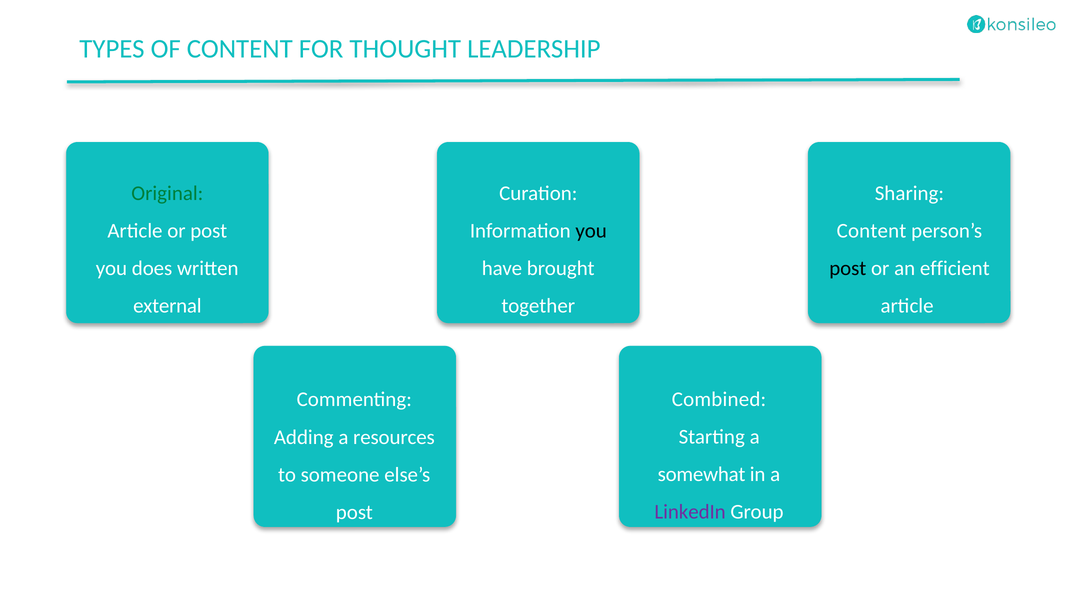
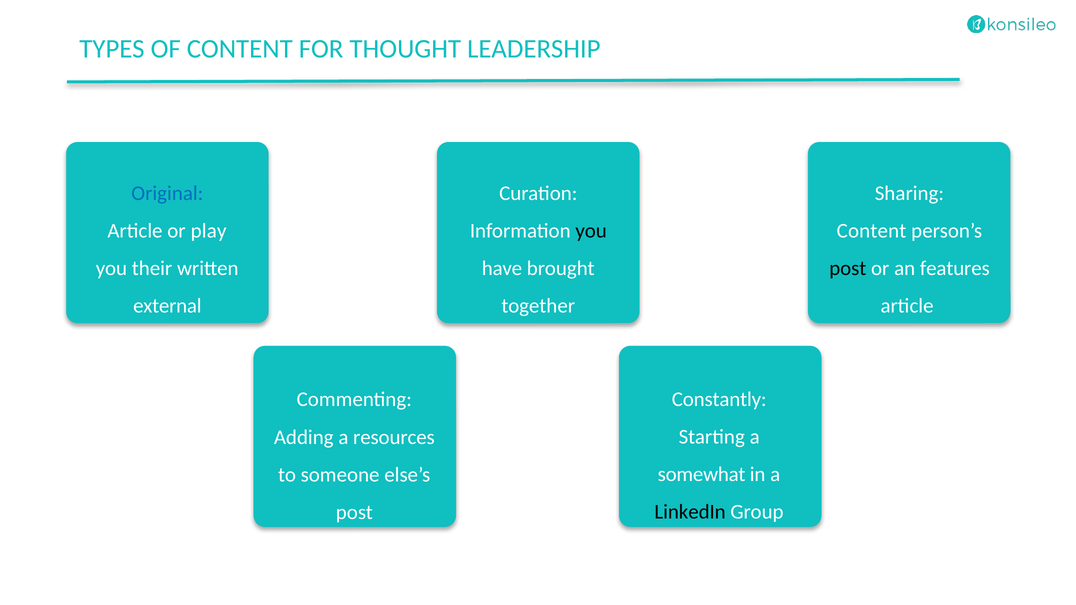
Original colour: green -> blue (167, 193)
or post: post -> play (209, 231)
does: does -> their (152, 269)
efficient: efficient -> features (955, 269)
Combined: Combined -> Constantly (719, 399)
LinkedIn colour: purple -> black (690, 512)
